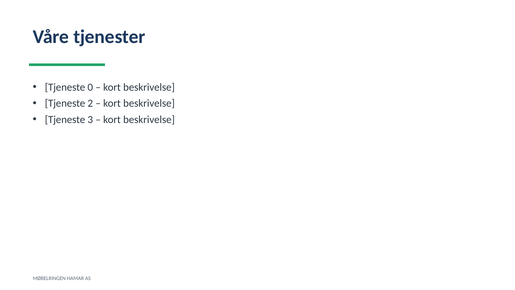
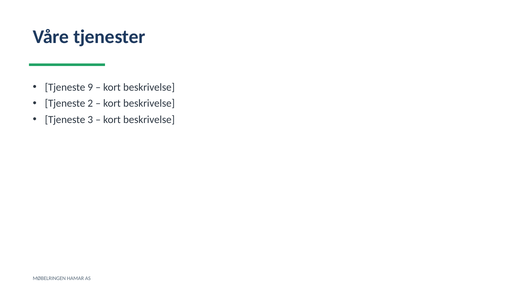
0: 0 -> 9 (90, 87)
